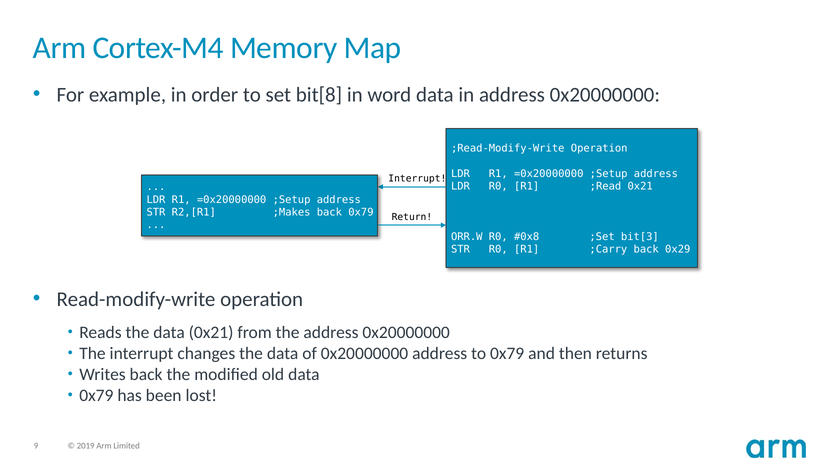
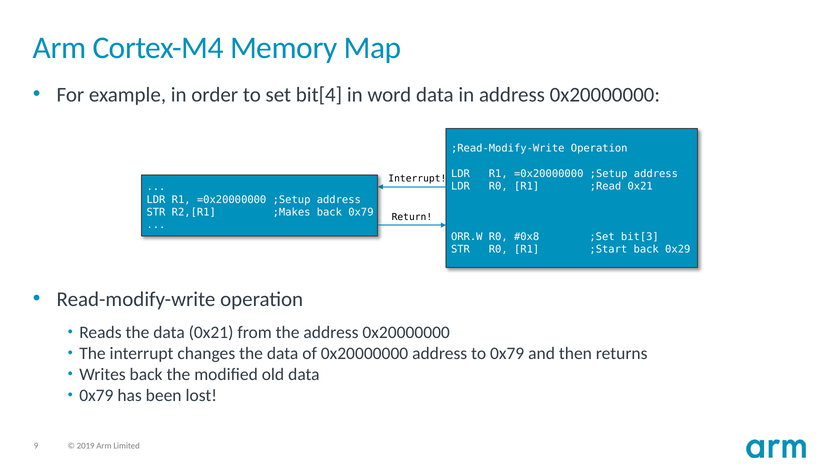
bit[8: bit[8 -> bit[4 (319, 95)
;Carry: ;Carry -> ;Start (608, 249)
